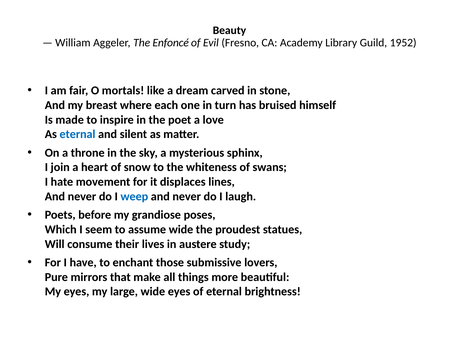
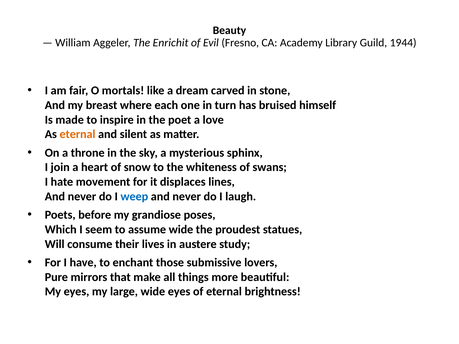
Enfoncé: Enfoncé -> Enrichit (171, 43)
1952: 1952 -> 1944 (403, 43)
eternal colour: blue -> orange (78, 134)
